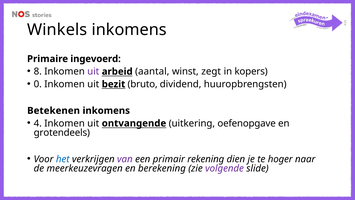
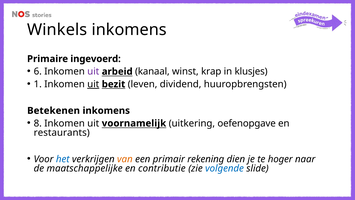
8: 8 -> 6 (38, 71)
aantal: aantal -> kanaal (152, 71)
zegt: zegt -> krap (211, 71)
kopers: kopers -> klusjes (251, 71)
0: 0 -> 1 (38, 84)
uit underline: none -> present (93, 84)
bruto: bruto -> leven (143, 84)
4: 4 -> 8 (38, 123)
ontvangende: ontvangende -> voornamelijk (134, 123)
grotendeels: grotendeels -> restaurants (62, 132)
van colour: purple -> orange (125, 159)
meerkeuzevragen: meerkeuzevragen -> maatschappelijke (85, 168)
berekening: berekening -> contributie (162, 168)
volgende colour: purple -> blue (225, 168)
